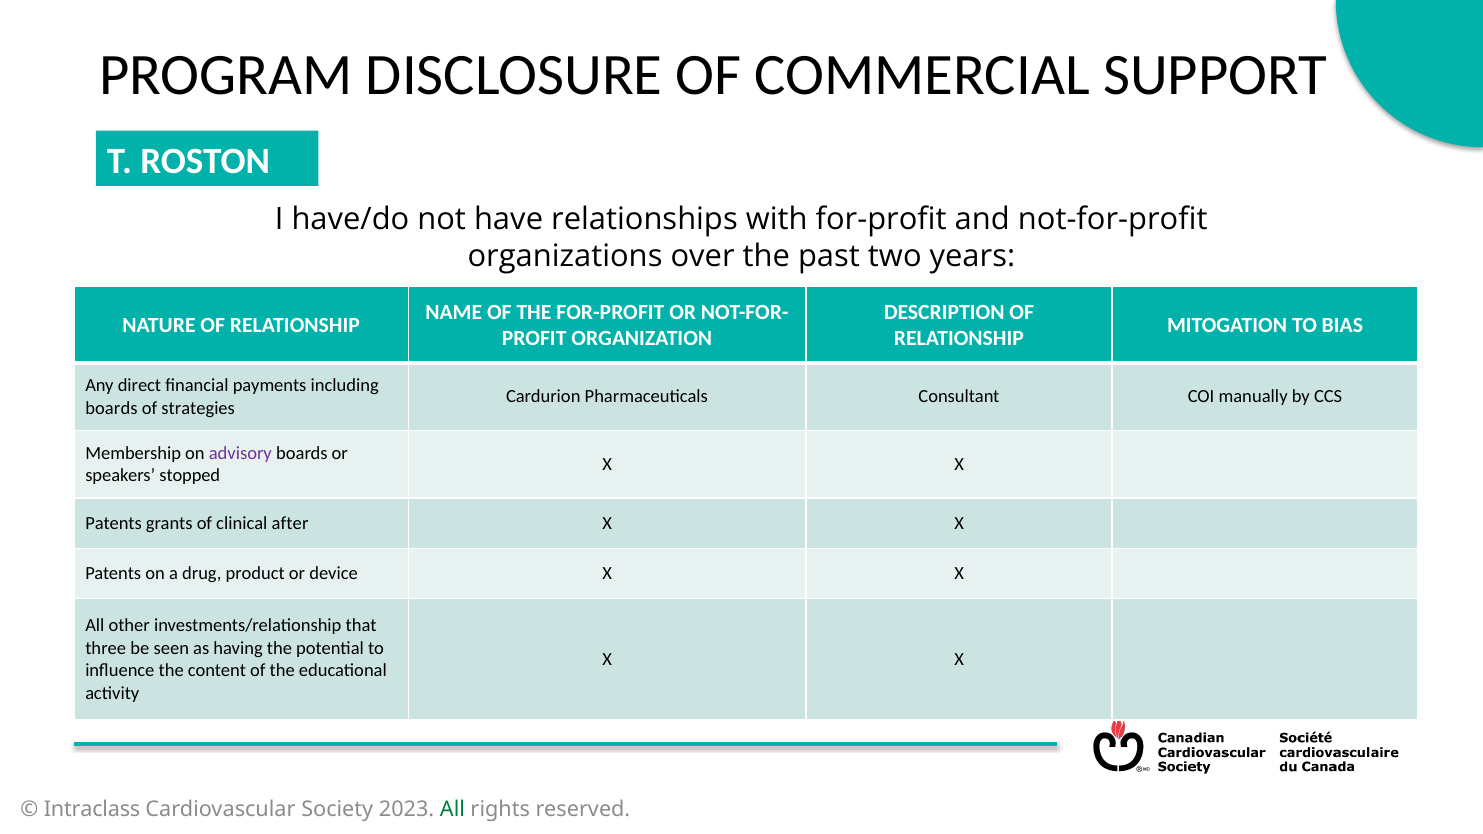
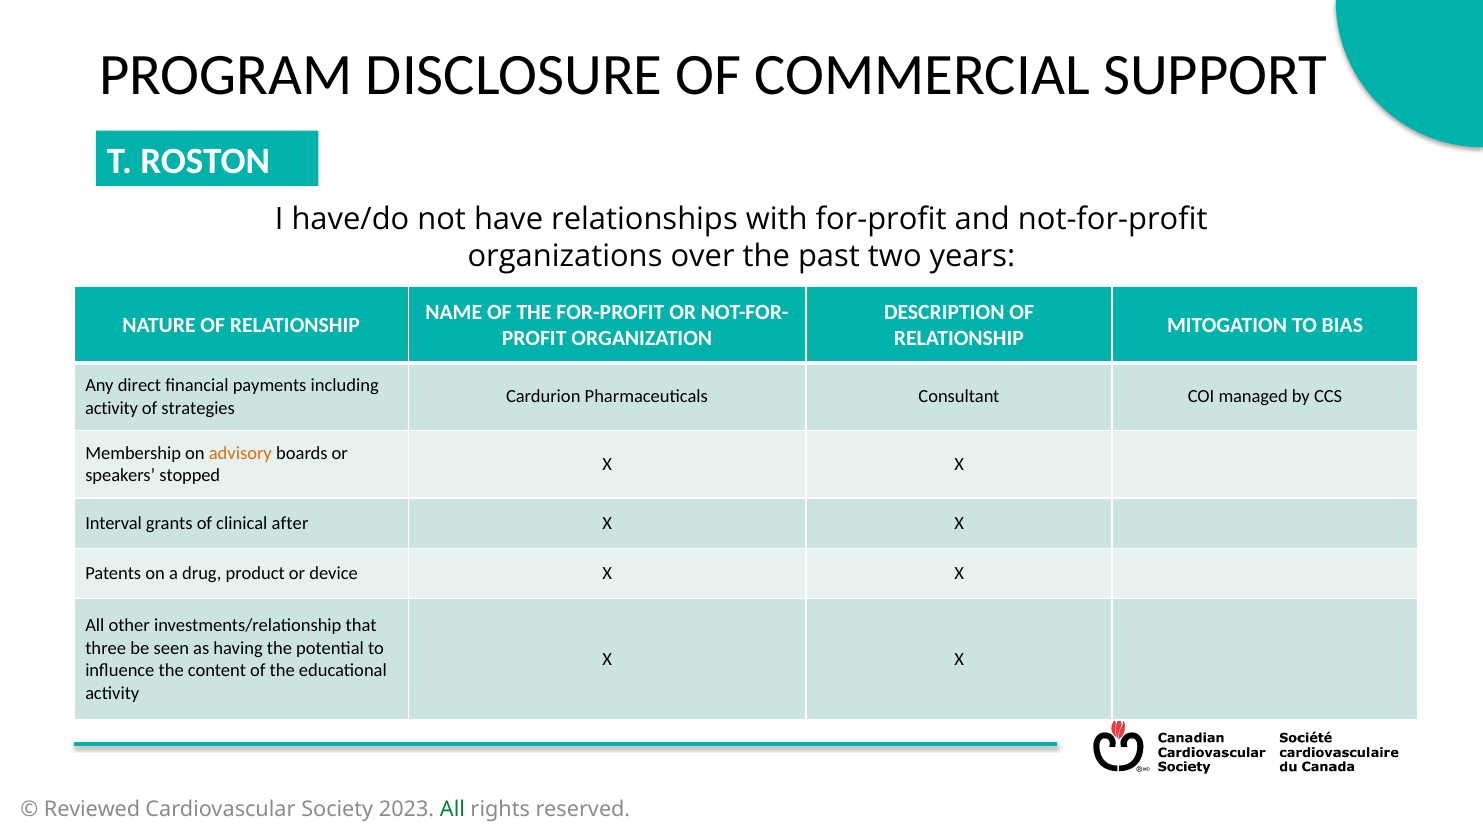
manually: manually -> managed (1253, 397)
boards: boards -> activity (112, 408)
advisory colour: purple -> orange (240, 453)
Patents: Patents -> Interval (114, 523)
Intraclass: Intraclass -> Reviewed (92, 810)
